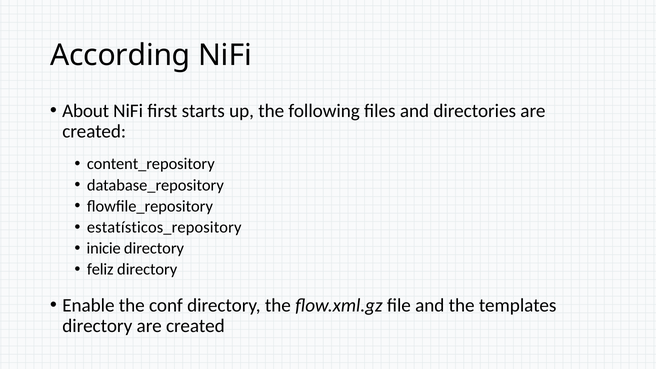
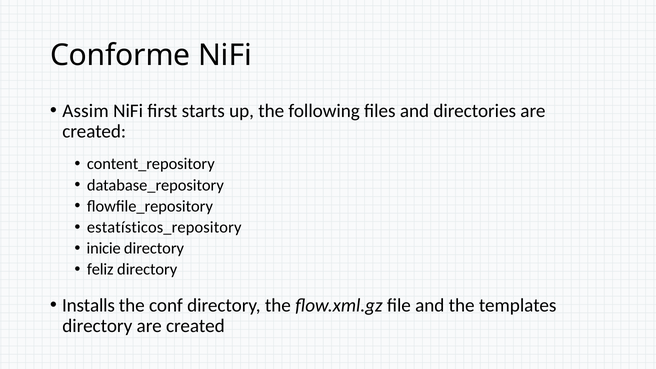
According: According -> Conforme (120, 55)
About: About -> Assim (85, 111)
Enable: Enable -> Installs (89, 305)
